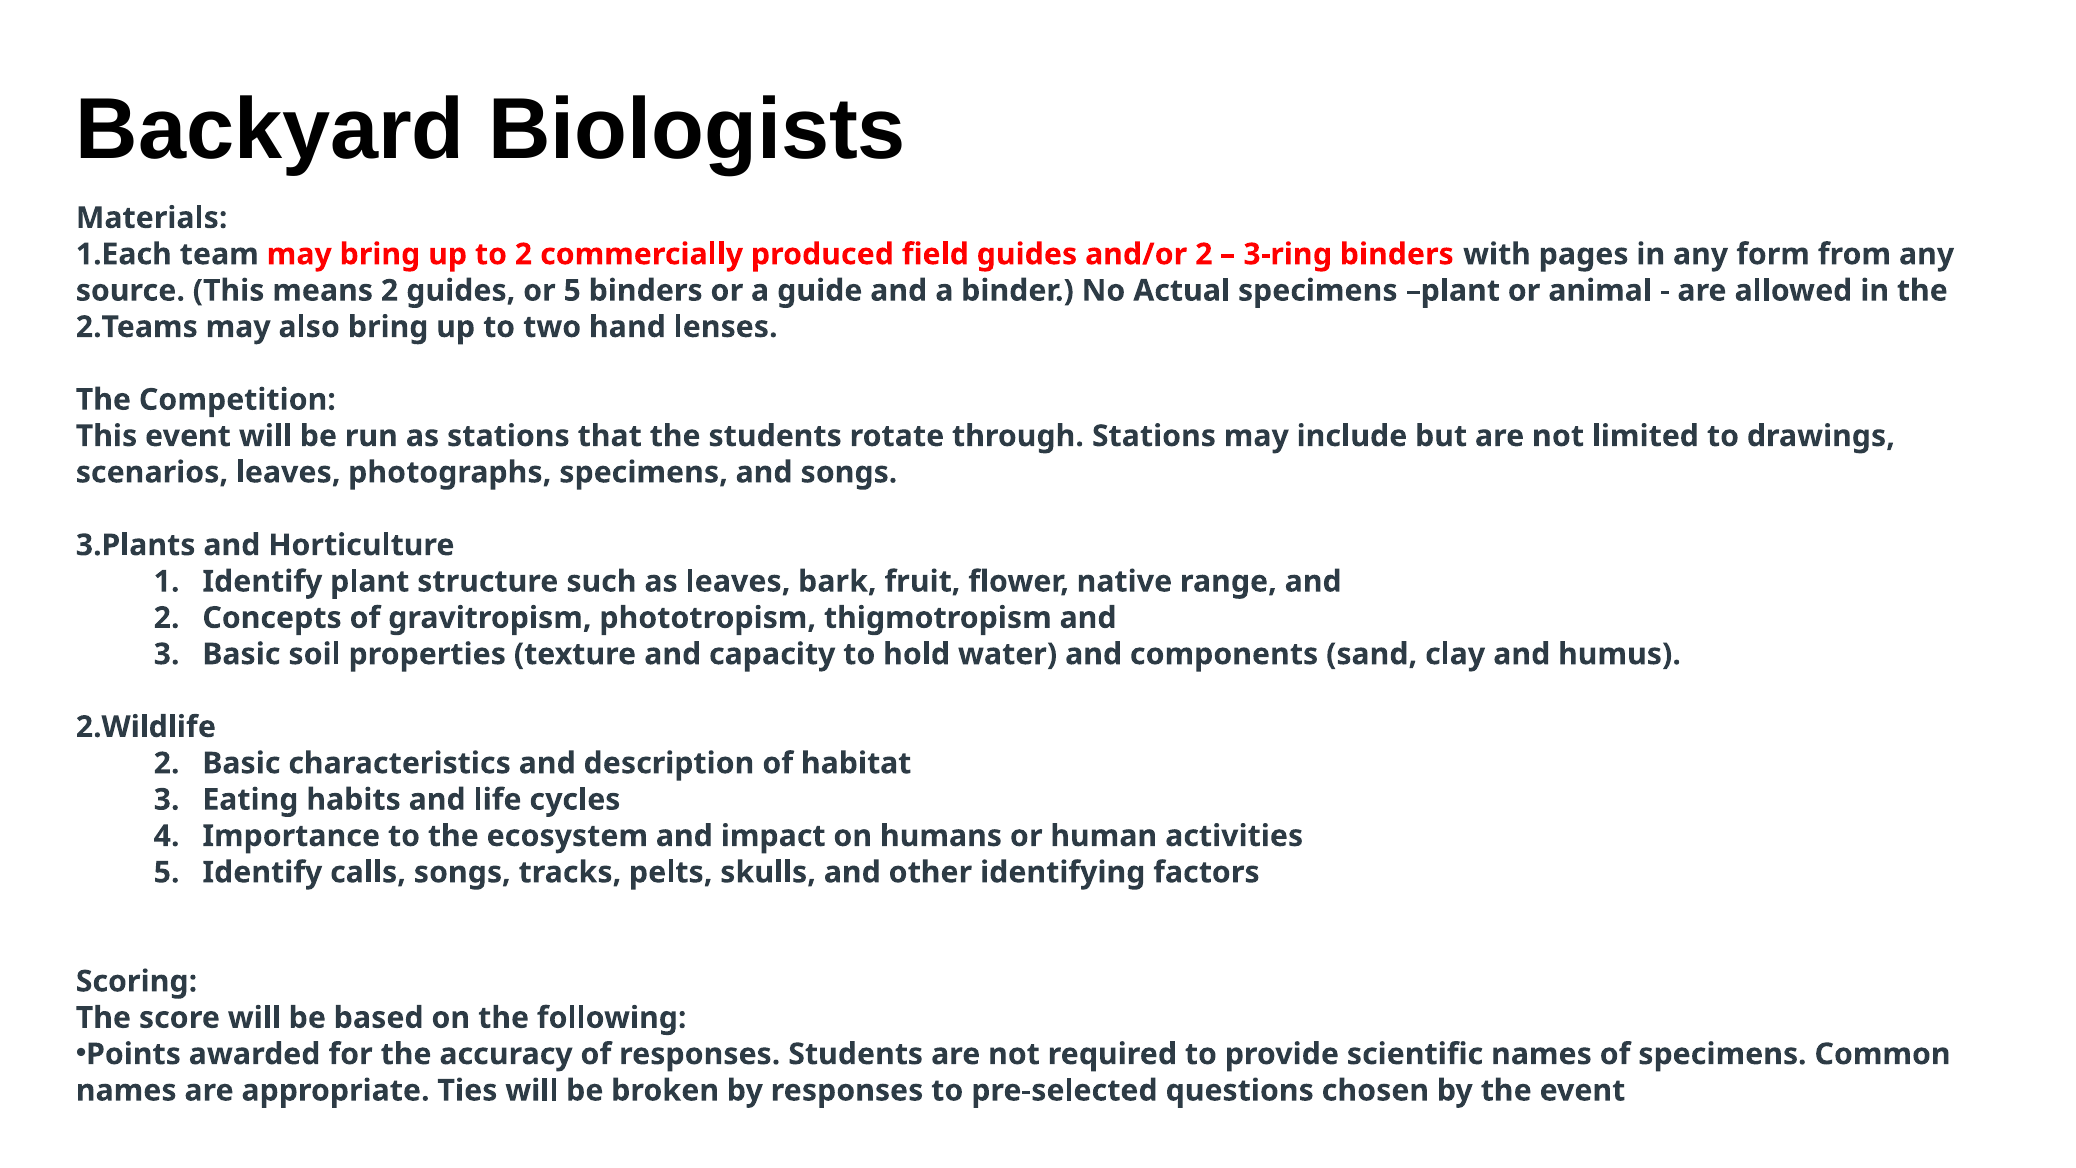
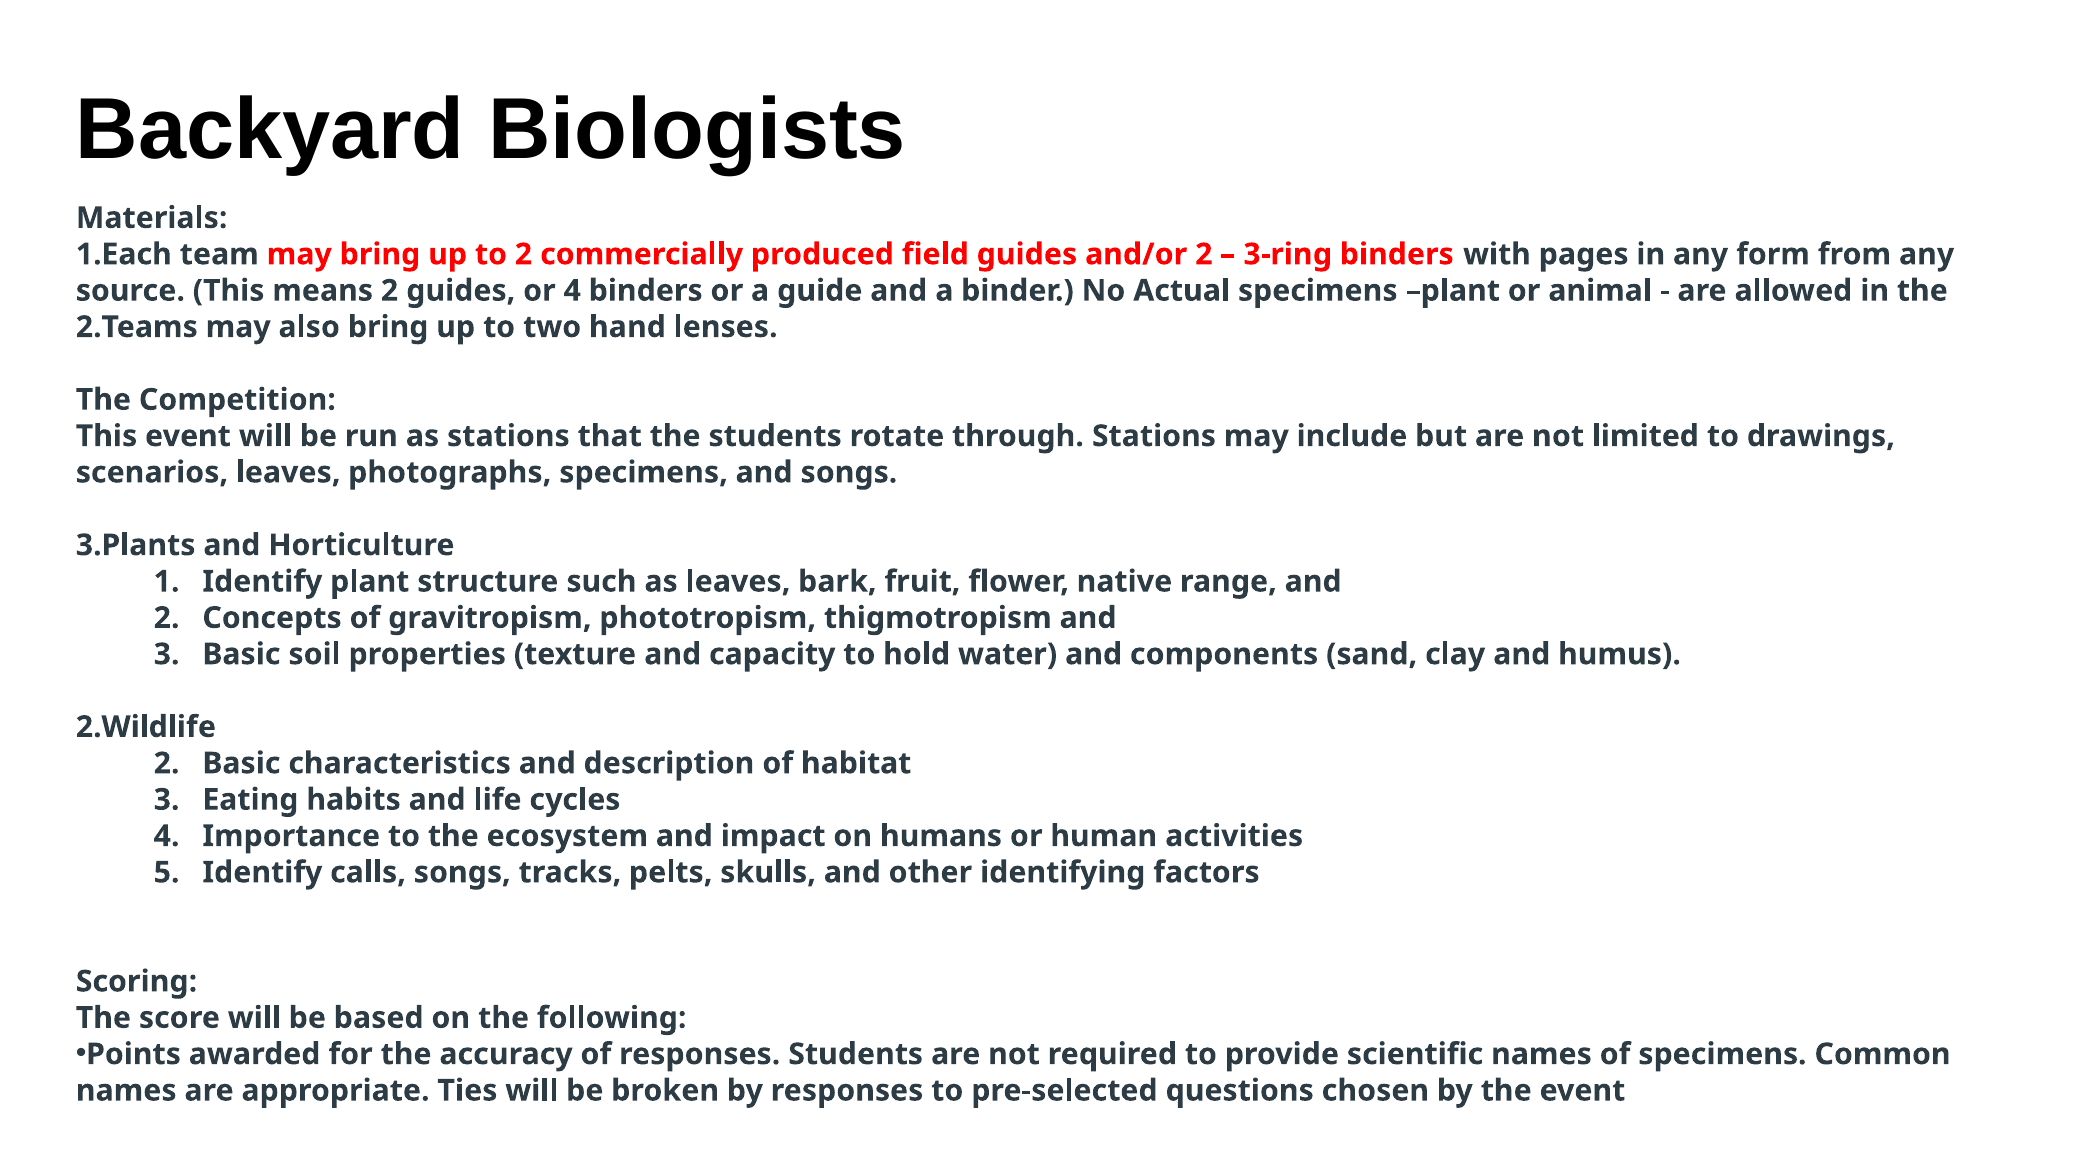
or 5: 5 -> 4 (572, 291)
